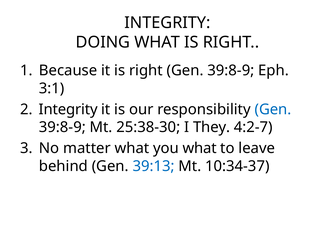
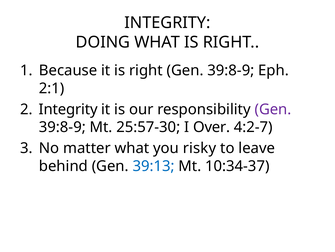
3:1: 3:1 -> 2:1 (52, 88)
Gen colour: blue -> purple (273, 109)
25:38-30: 25:38-30 -> 25:57-30 (148, 127)
They: They -> Over (212, 127)
you what: what -> risky (200, 148)
